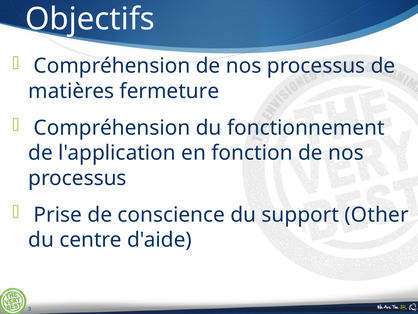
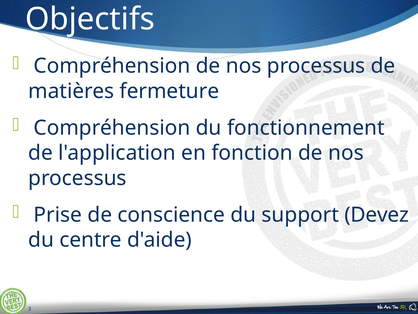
Other: Other -> Devez (377, 215)
